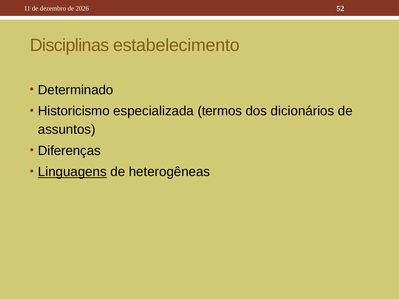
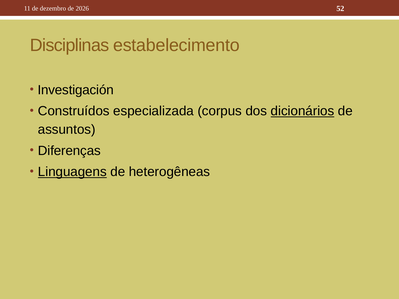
Determinado: Determinado -> Investigación (76, 90)
Historicismo: Historicismo -> Construídos (74, 111)
termos: termos -> corpus (220, 111)
dicionários underline: none -> present (303, 111)
